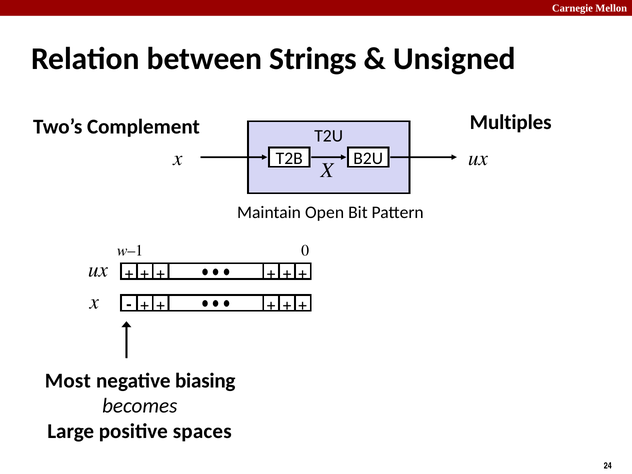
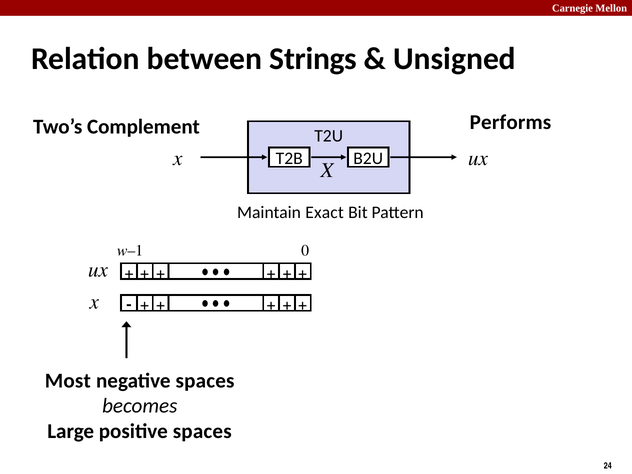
Multiples: Multiples -> Performs (510, 122)
Open: Open -> Exact (325, 213)
negative biasing: biasing -> spaces (205, 381)
